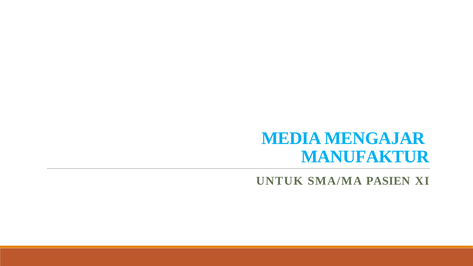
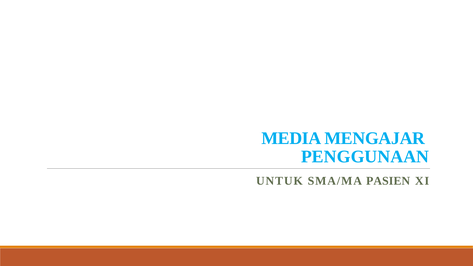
MANUFAKTUR: MANUFAKTUR -> PENGGUNAAN (365, 157)
